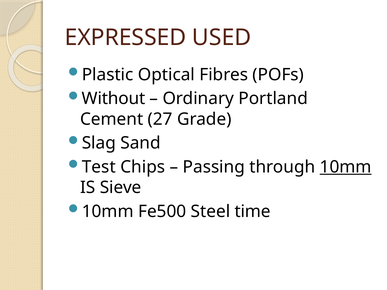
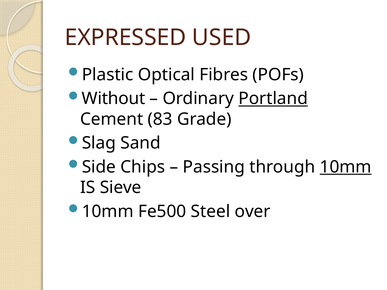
Portland underline: none -> present (273, 99)
27: 27 -> 83 (160, 119)
Test: Test -> Side (99, 167)
time: time -> over (253, 212)
